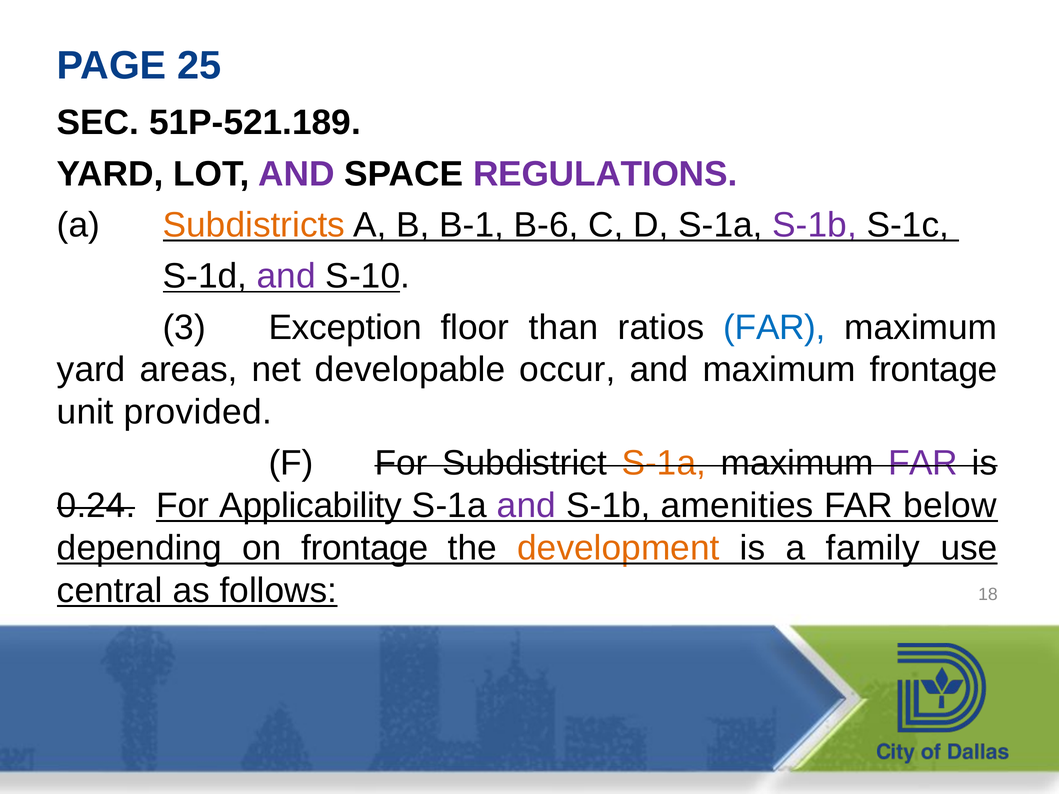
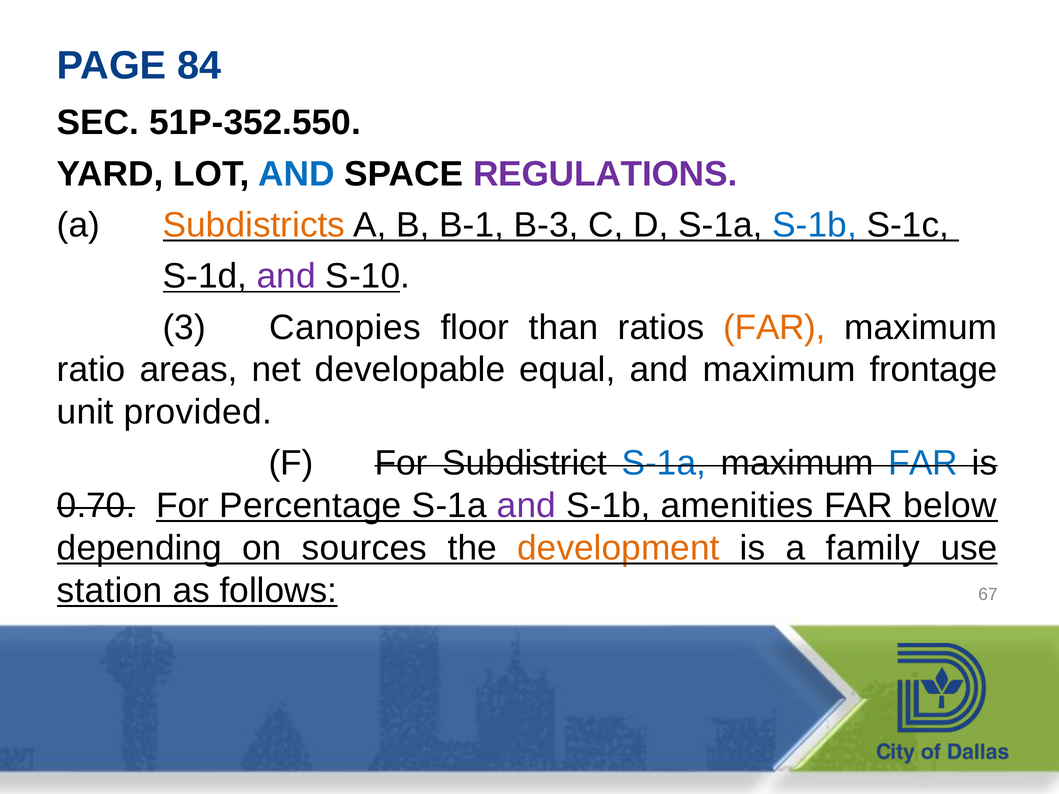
25: 25 -> 84 (199, 65)
51P-521.189: 51P-521.189 -> 51P-352.550 (255, 123)
AND colour: purple -> blue (296, 174)
B-6: B-6 -> B-3 (546, 225)
S-1b colour: purple -> blue (815, 225)
Exception: Exception -> Canopies (345, 328)
FAR colour: blue -> orange (775, 328)
yard: yard -> ratio (91, 370)
occur: occur -> equal (567, 370)
S-1a colour: orange -> blue (664, 463)
FAR colour: purple -> blue (923, 463)
0.24: 0.24 -> 0.70 (96, 506)
Applicability: Applicability -> Percentage (310, 506)
on frontage: frontage -> sources (364, 548)
central: central -> station (110, 591)
18: 18 -> 67 (988, 595)
